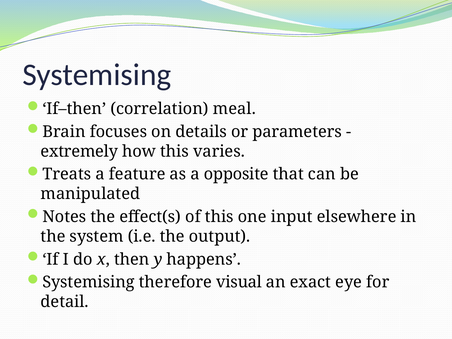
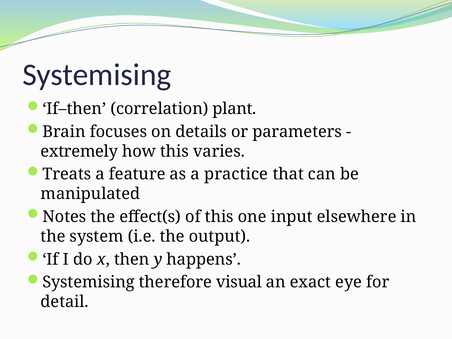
meal: meal -> plant (234, 109)
opposite: opposite -> practice (236, 174)
